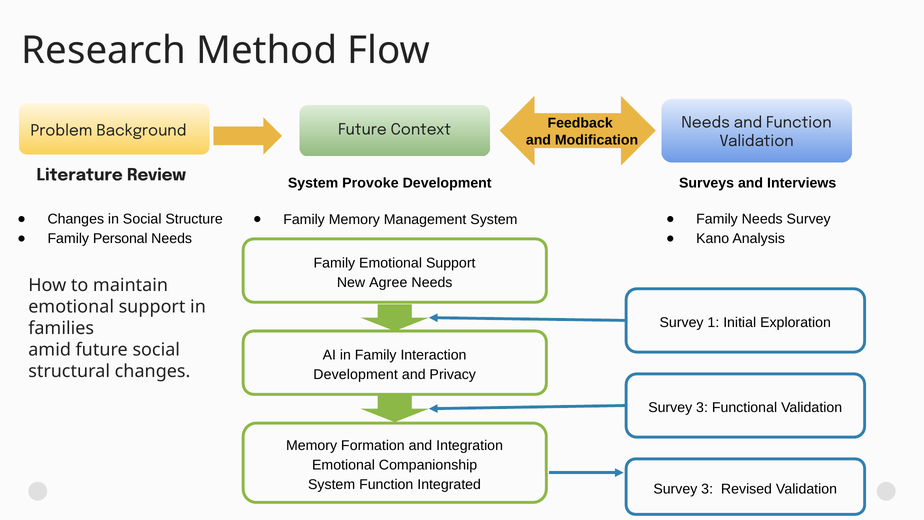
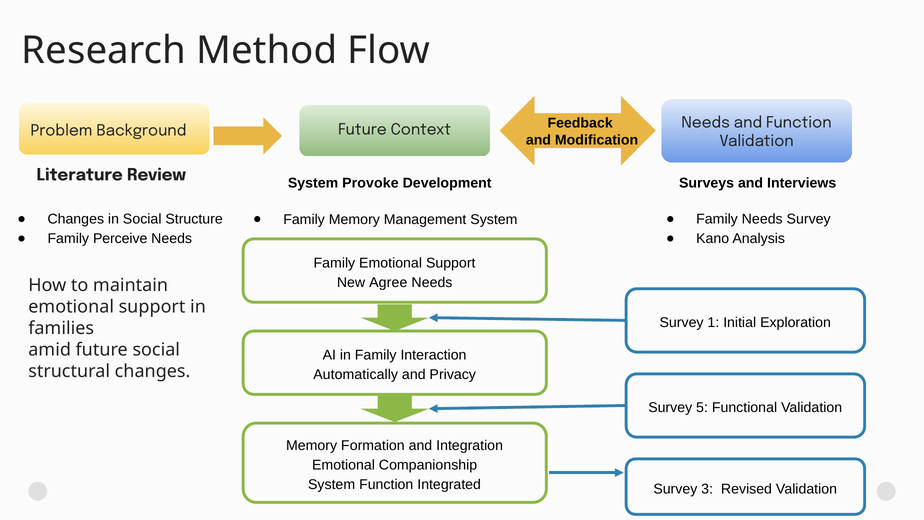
Personal: Personal -> Perceive (120, 239)
Development: Development -> Automatically (356, 374)
3: 3 -> 5 (702, 408)
